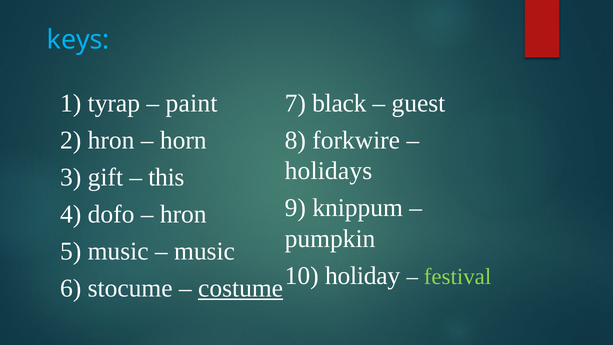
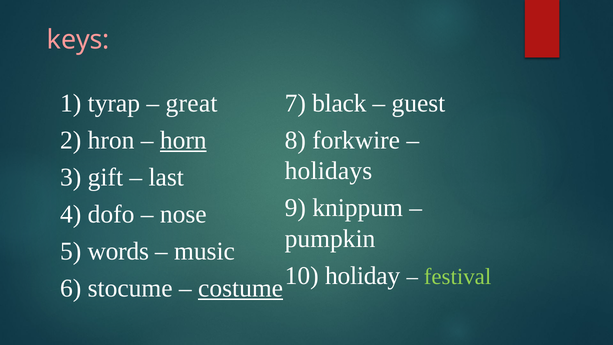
keys colour: light blue -> pink (78, 40)
paint: paint -> great (192, 103)
horn underline: none -> present (183, 140)
this: this -> last (166, 177)
hron: hron -> nose (183, 214)
5 music: music -> words (118, 251)
